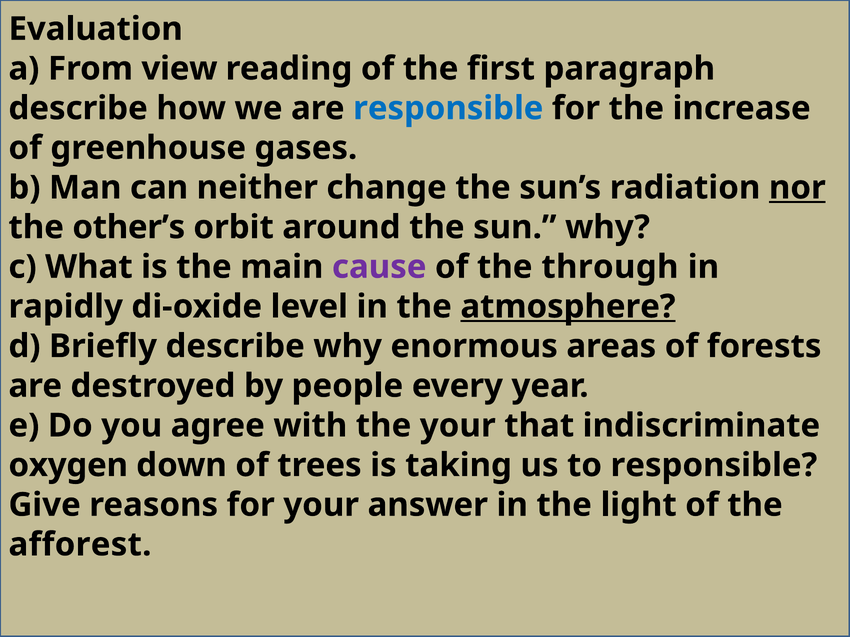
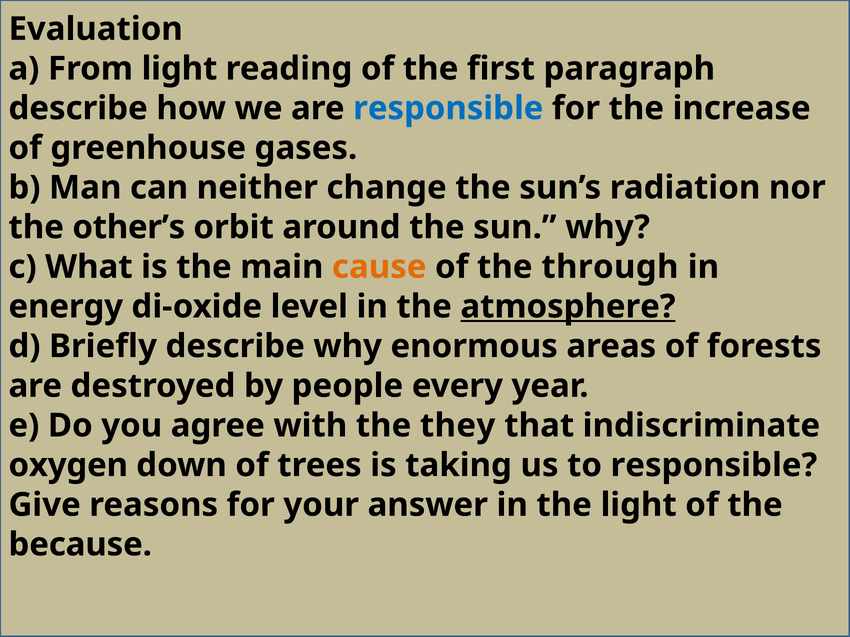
From view: view -> light (179, 69)
nor underline: present -> none (797, 188)
cause colour: purple -> orange (379, 267)
rapidly: rapidly -> energy (66, 307)
the your: your -> they (458, 426)
afforest: afforest -> because (80, 545)
